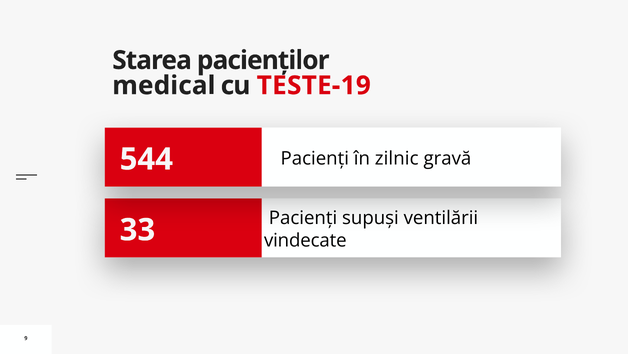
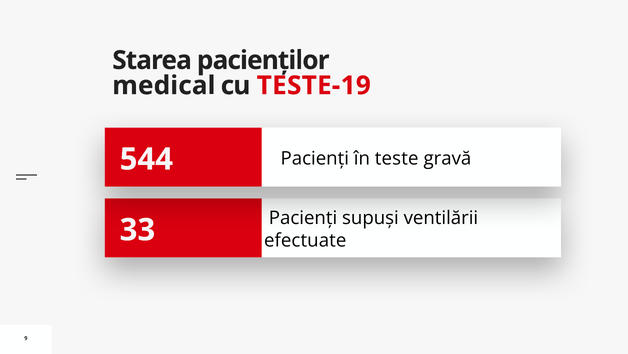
zilnic: zilnic -> teste (397, 158)
vindecate: vindecate -> efectuate (305, 240)
